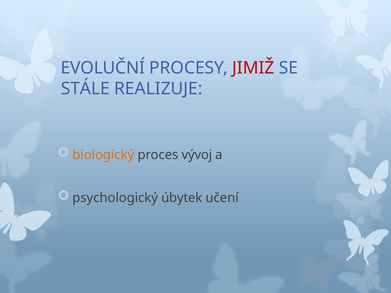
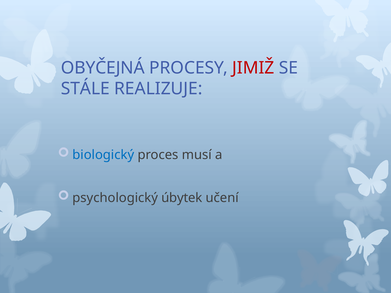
EVOLUČNÍ: EVOLUČNÍ -> OBYČEJNÁ (103, 68)
biologický colour: orange -> blue (103, 155)
vývoj: vývoj -> musí (197, 155)
